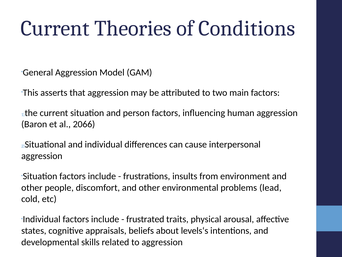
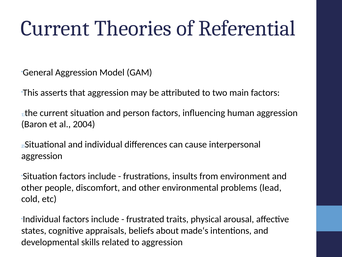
Conditions: Conditions -> Referential (247, 28)
2066: 2066 -> 2004 (84, 124)
levels‘s: levels‘s -> made‘s (195, 230)
